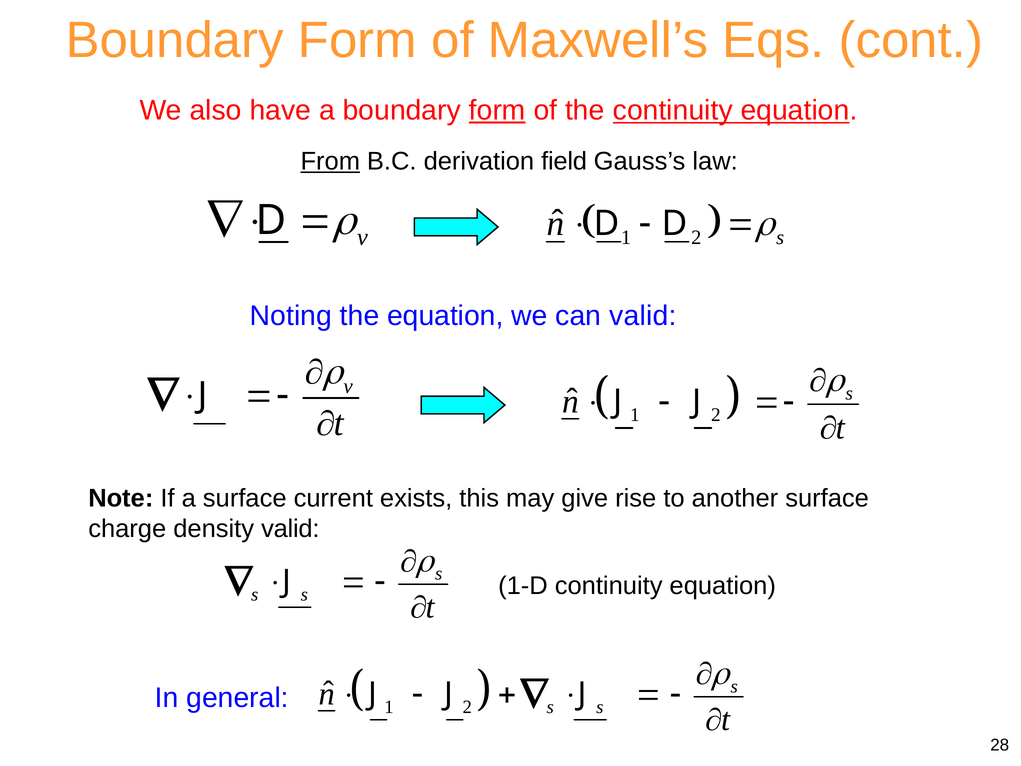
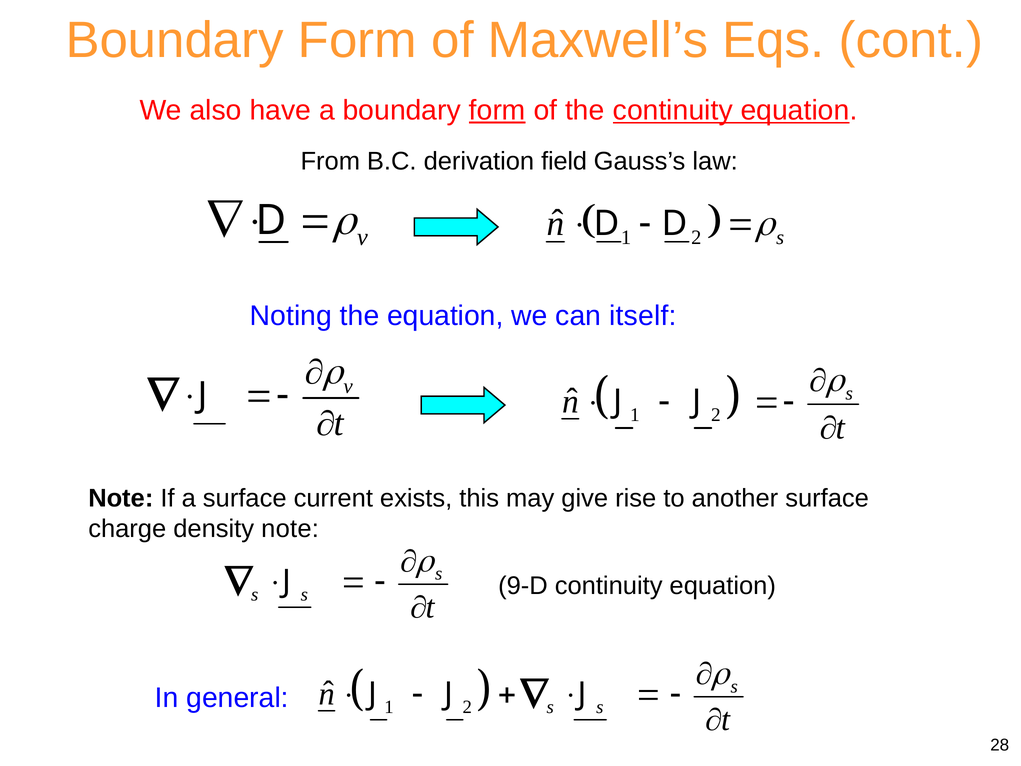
From underline: present -> none (330, 161)
can valid: valid -> itself (643, 316)
density valid: valid -> note (290, 529)
1-D: 1-D -> 9-D (523, 586)
